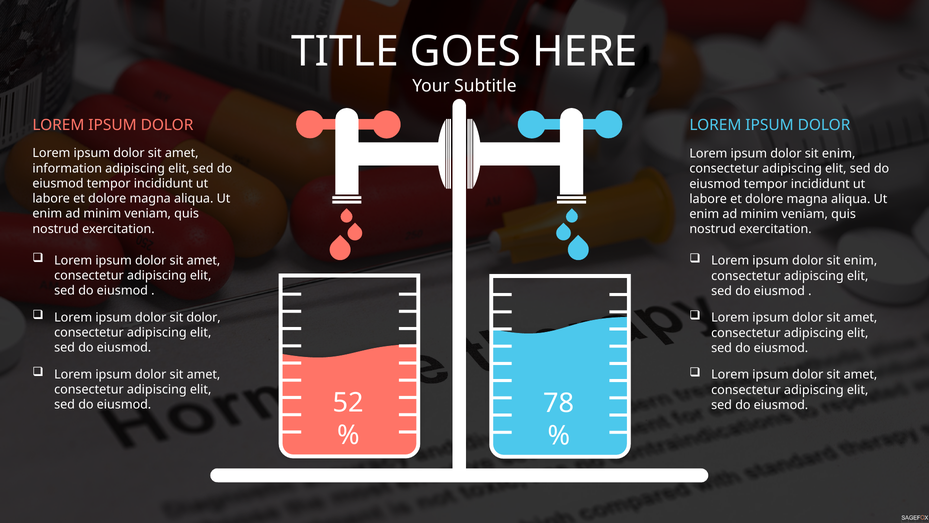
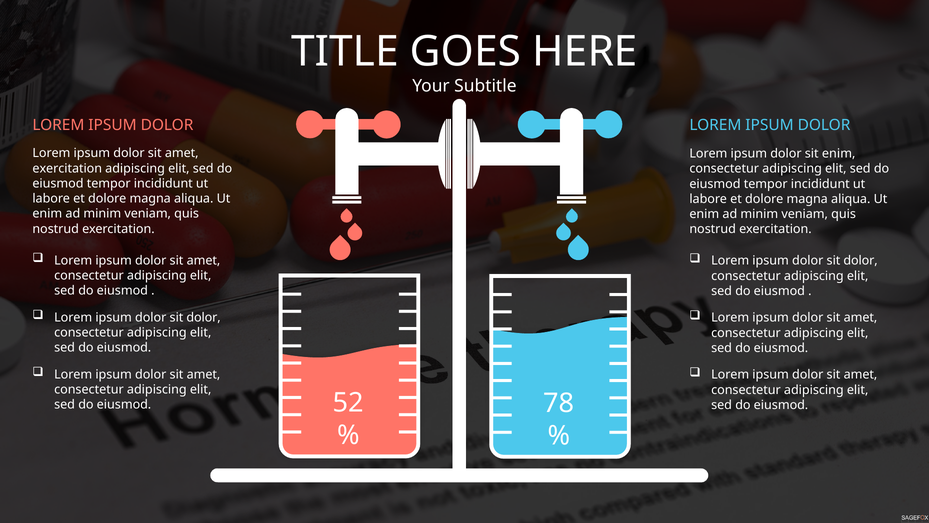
information: information -> exercitation (67, 168)
enim: enim -> dolor (861, 260)
